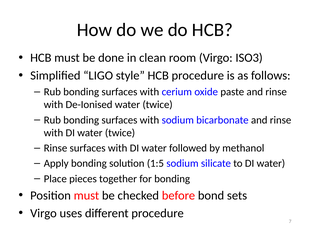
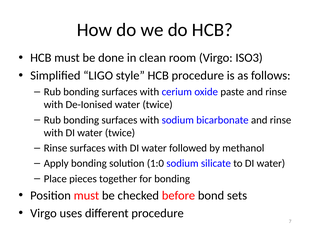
1:5: 1:5 -> 1:0 (155, 164)
